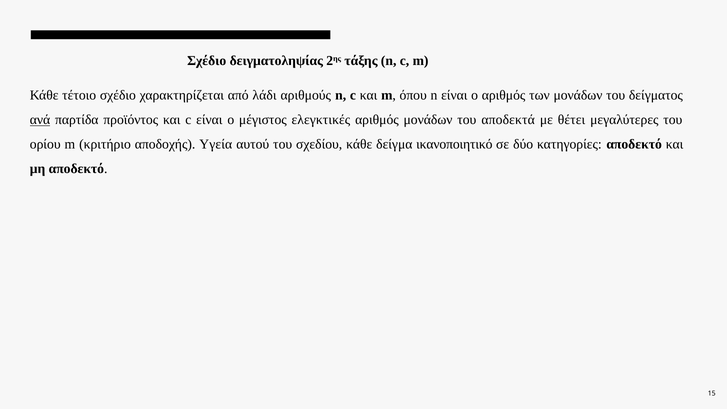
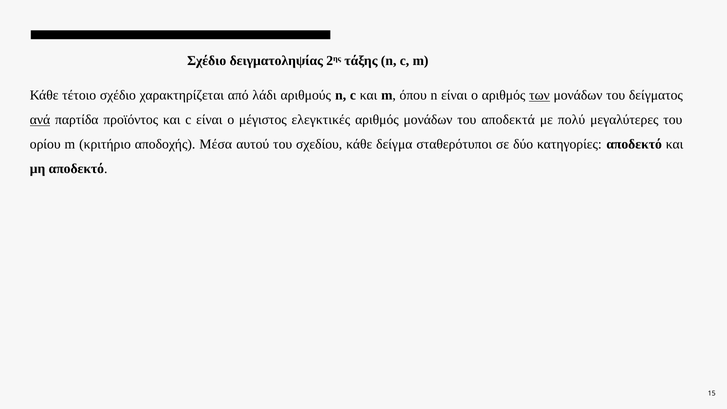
των underline: none -> present (539, 95)
θέτει: θέτει -> πολύ (572, 120)
Υγεία: Υγεία -> Μέσα (216, 144)
ικανοποιητικό: ικανοποιητικό -> σταθερότυποι (454, 144)
